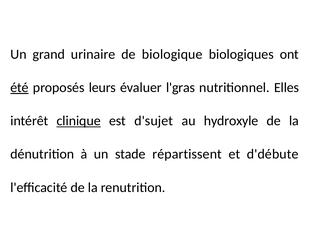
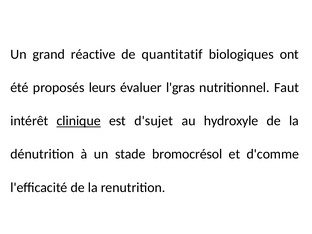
urinaire: urinaire -> réactive (93, 54)
biologique: biologique -> quantitatif (172, 54)
été underline: present -> none (20, 88)
Elles: Elles -> Faut (286, 88)
répartissent: répartissent -> bromocrésol (187, 154)
d'débute: d'débute -> d'comme (273, 154)
